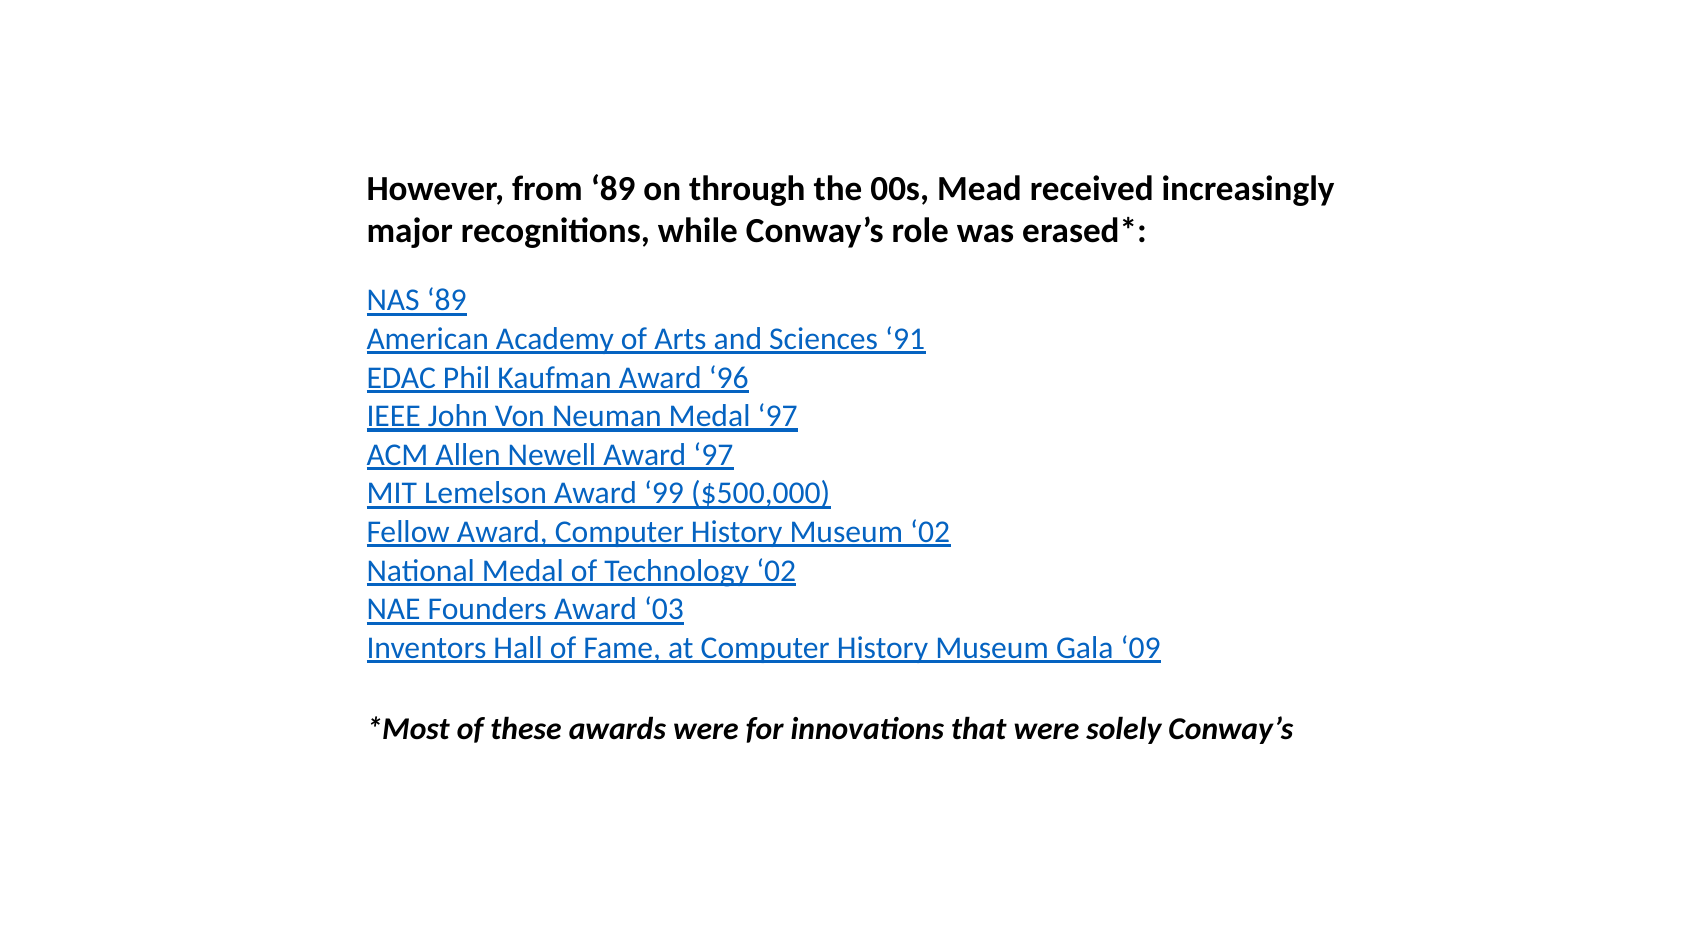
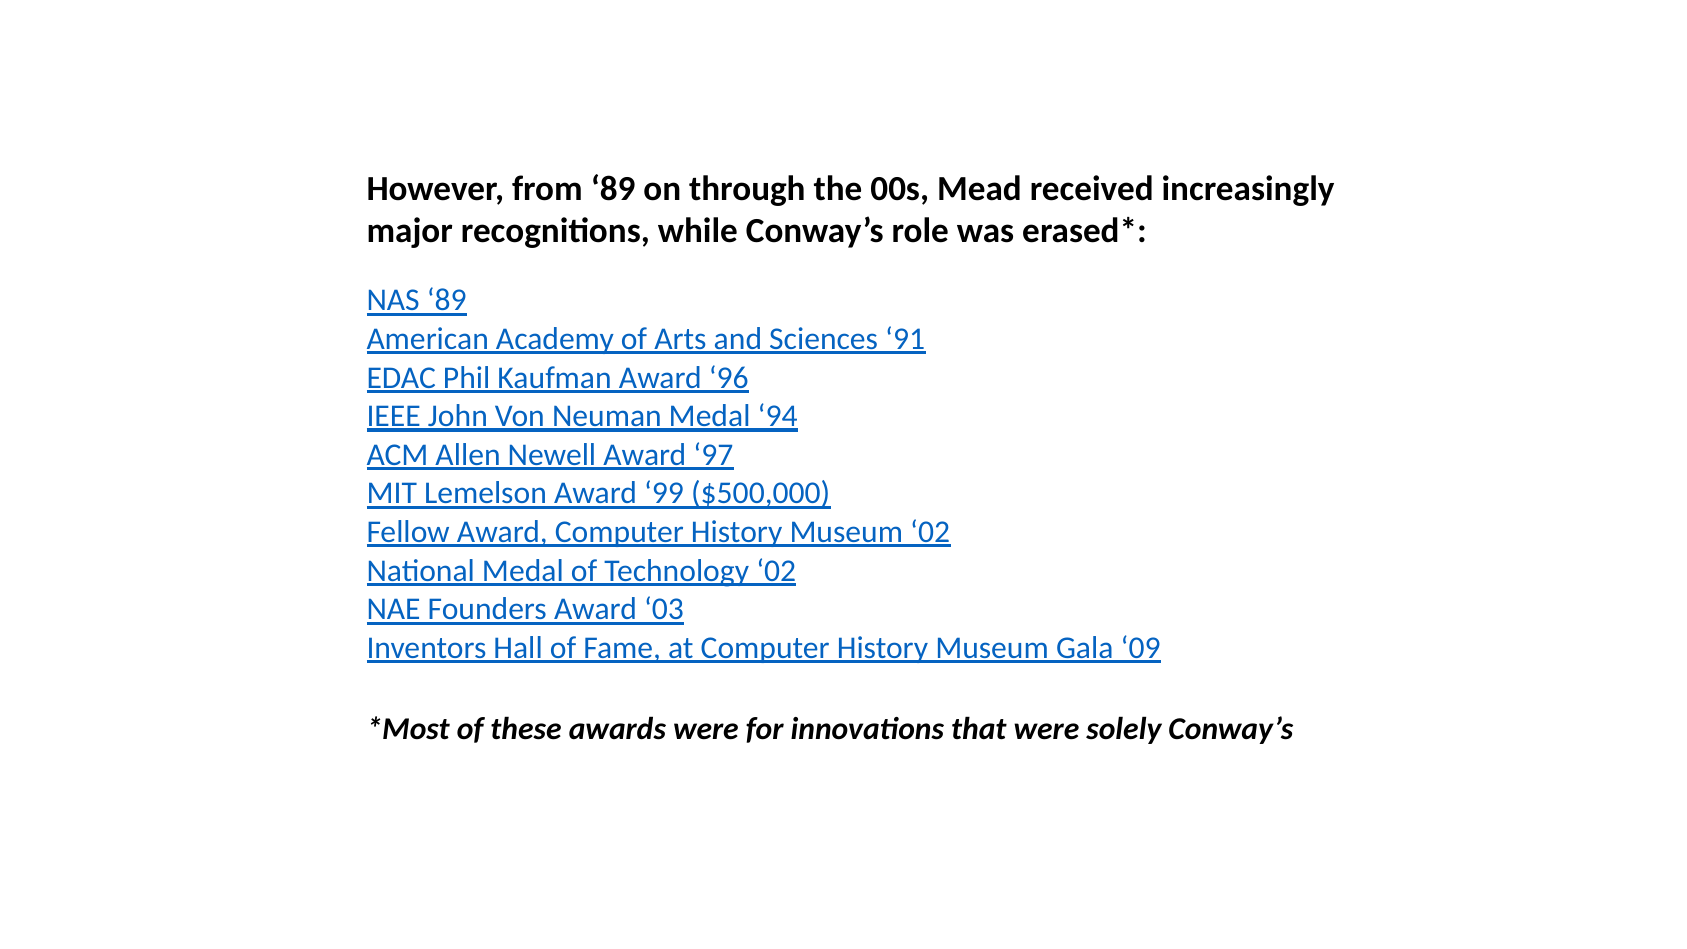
Medal 97: 97 -> 94 (778, 416)
